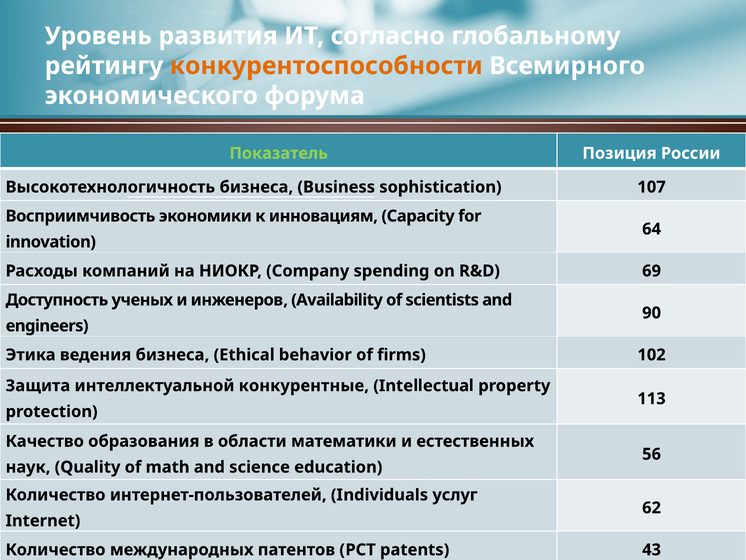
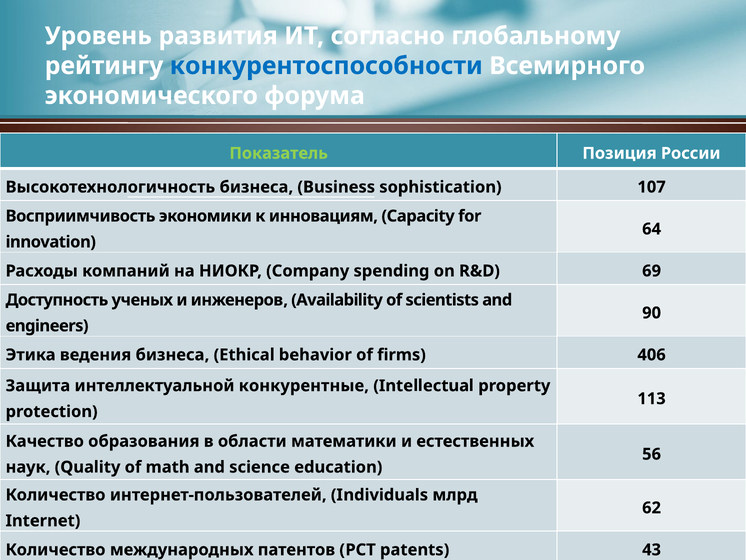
конкурентоспособности colour: orange -> blue (326, 66)
102: 102 -> 406 (652, 355)
услуг: услуг -> млрд (455, 495)
